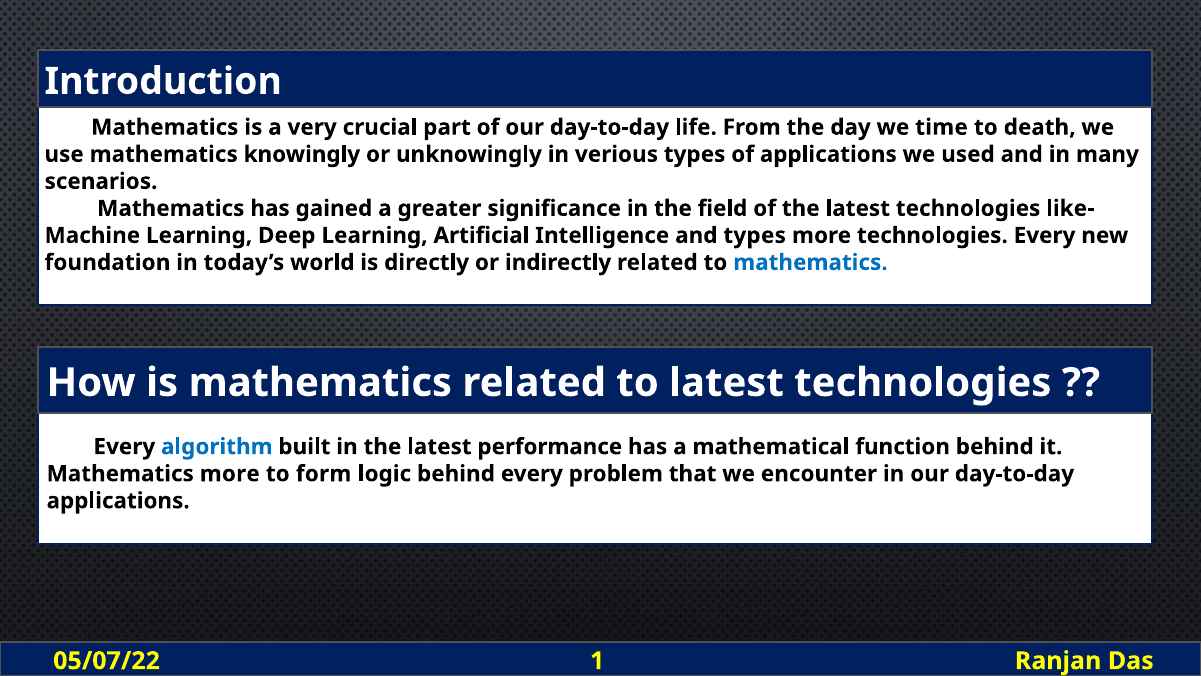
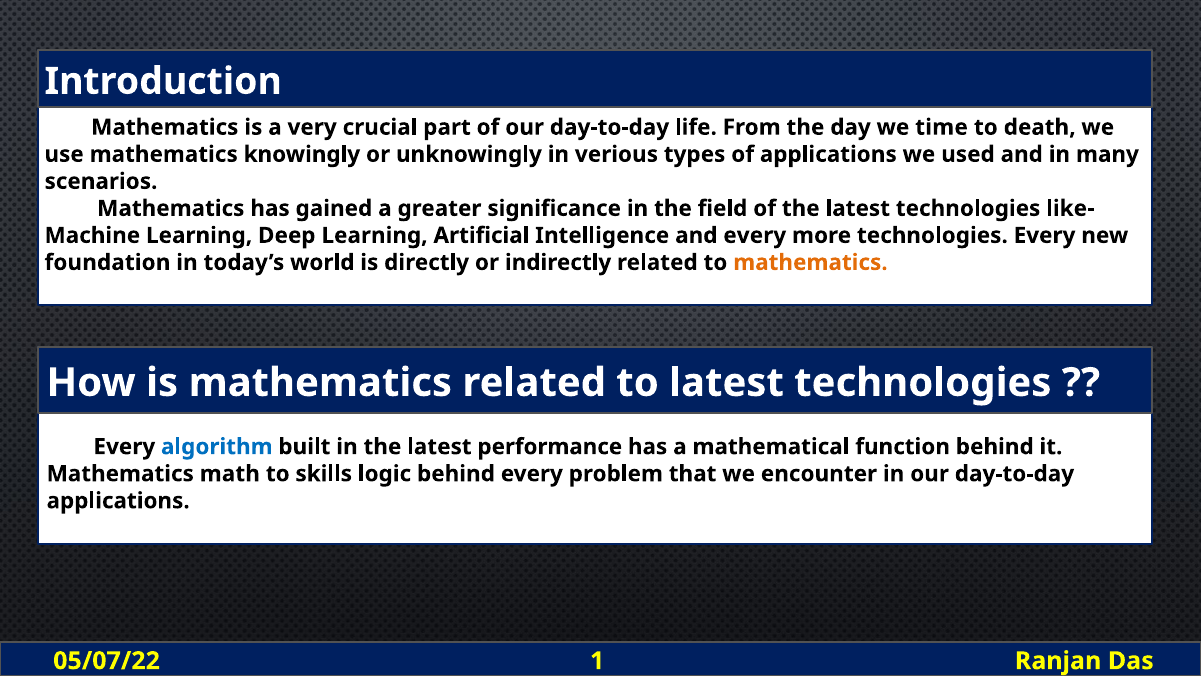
and types: types -> every (755, 235)
mathematics colour: blue -> orange (810, 262)
Mathematics more: more -> math (230, 474)
form: form -> skills (324, 474)
